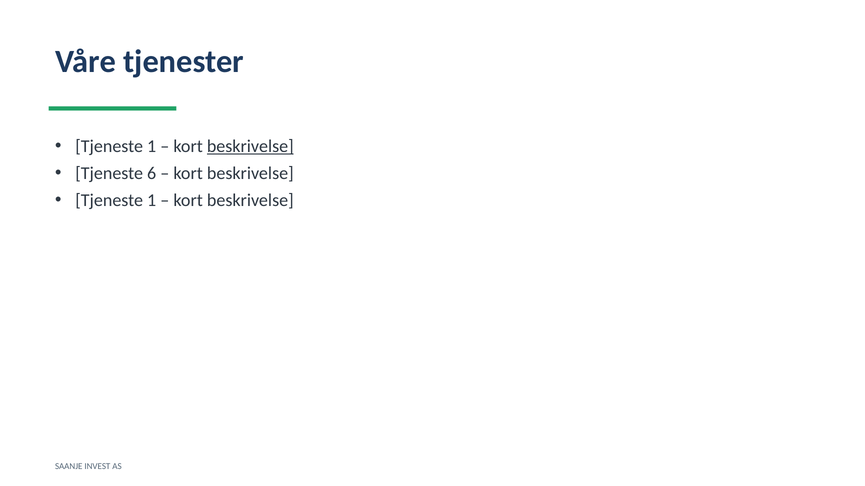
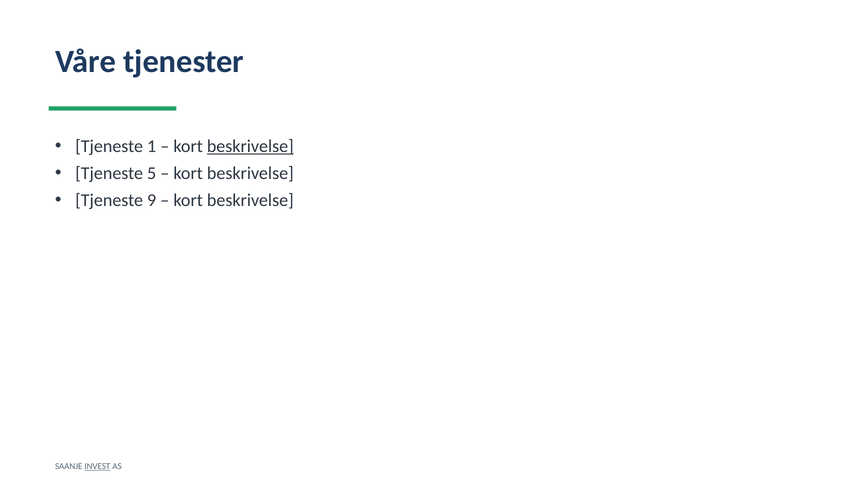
6: 6 -> 5 (152, 174)
1: 1 -> 9 (152, 201)
INVEST underline: none -> present (97, 467)
